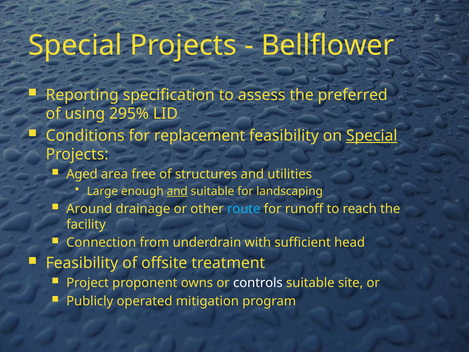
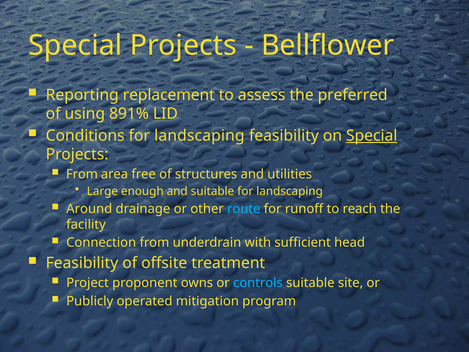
specification: specification -> replacement (169, 95)
295%: 295% -> 891% (129, 114)
Conditions for replacement: replacement -> landscaping (199, 136)
Aged: Aged -> From (82, 174)
and underline: present -> none (177, 191)
controls colour: white -> light blue (258, 283)
